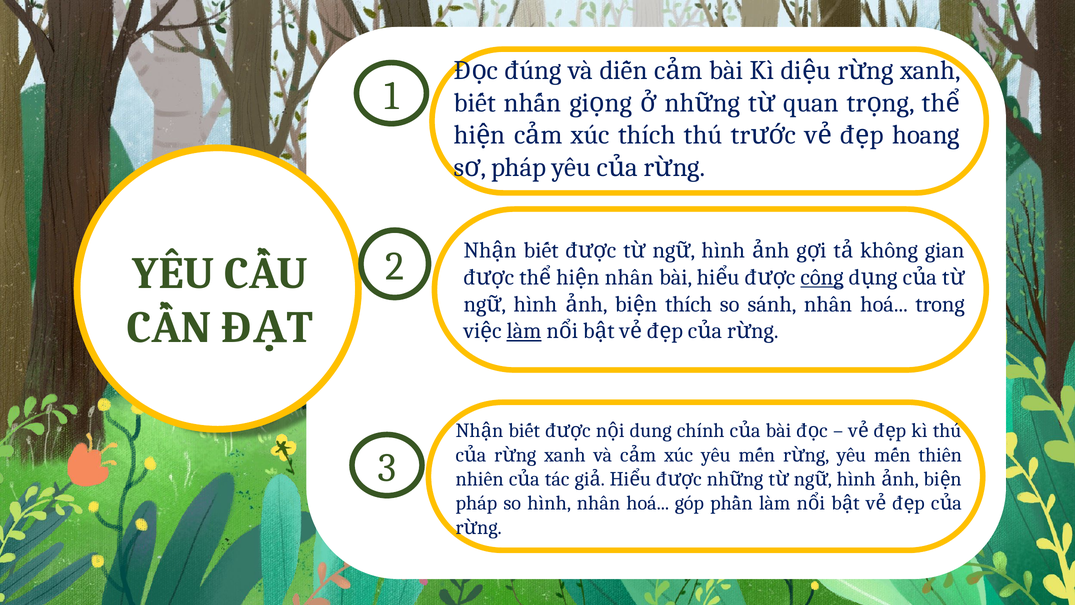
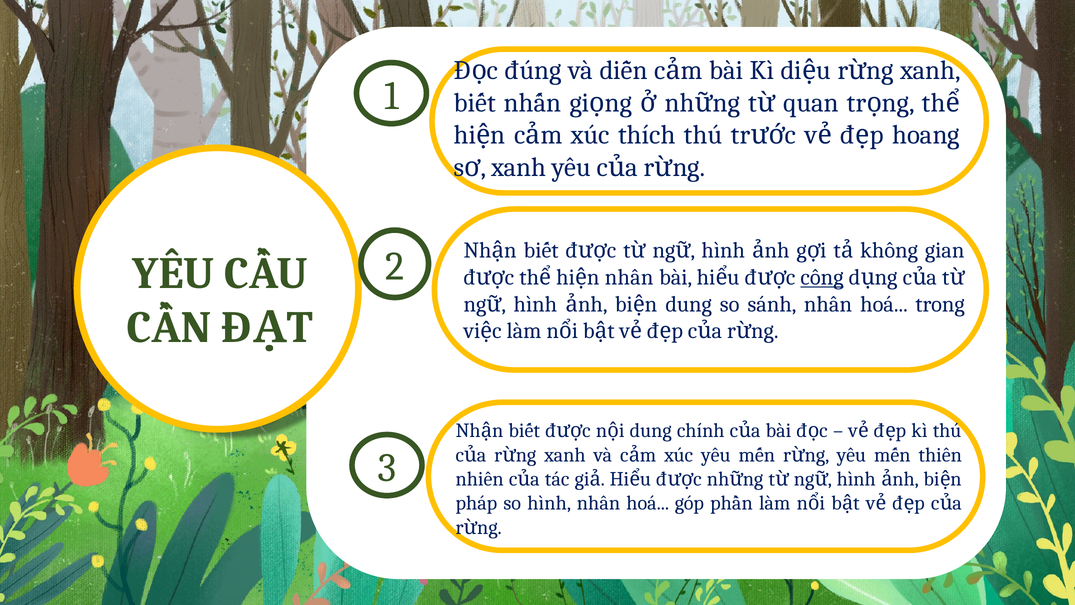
pháp: pháp -> xanh (519, 167)
thích: thích -> dung (689, 304)
làm underline: present -> none (524, 331)
